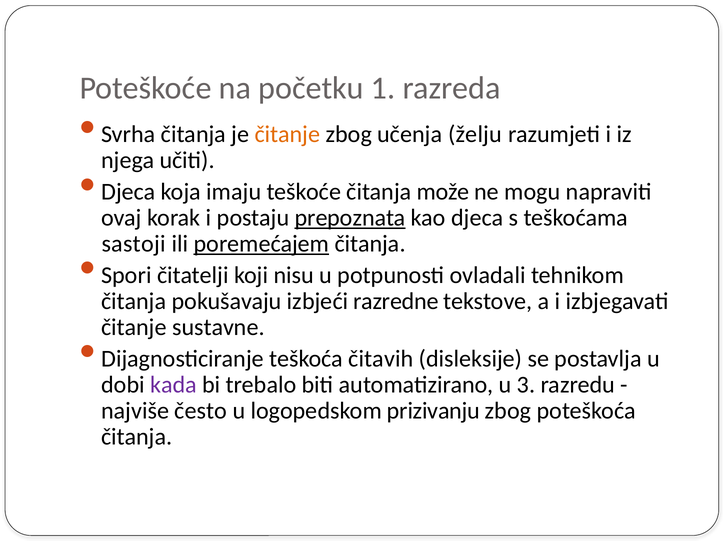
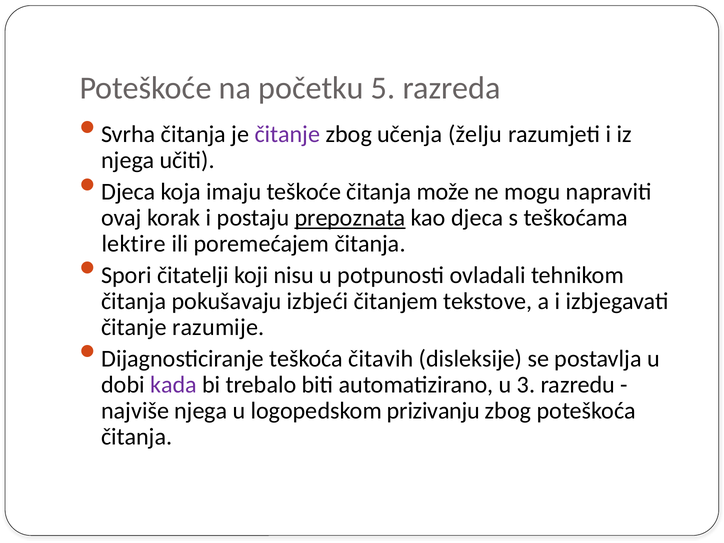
1: 1 -> 5 (383, 88)
čitanje colour: orange -> purple (287, 134)
sastoji: sastoji -> lektire (134, 244)
poremećajem underline: present -> none (261, 244)
razredne: razredne -> čitanjem (396, 301)
sustavne: sustavne -> razumije (218, 327)
najviše često: često -> njega (201, 411)
